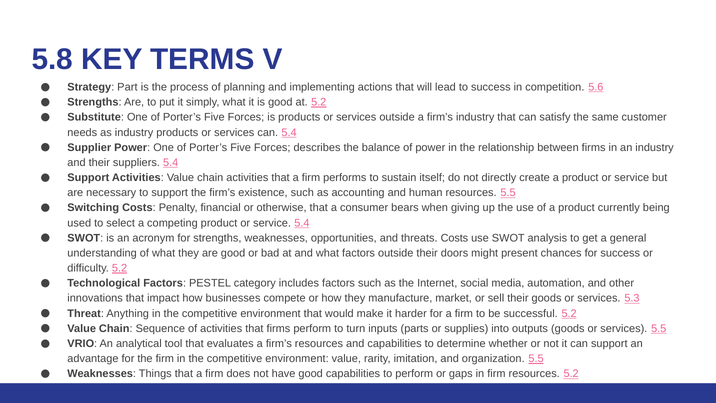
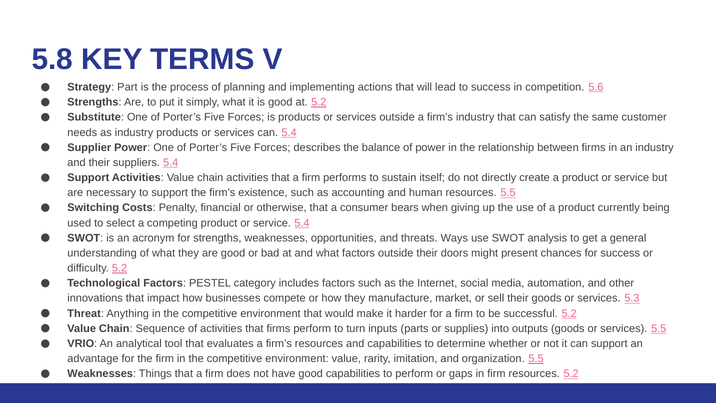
threats Costs: Costs -> Ways (454, 238)
